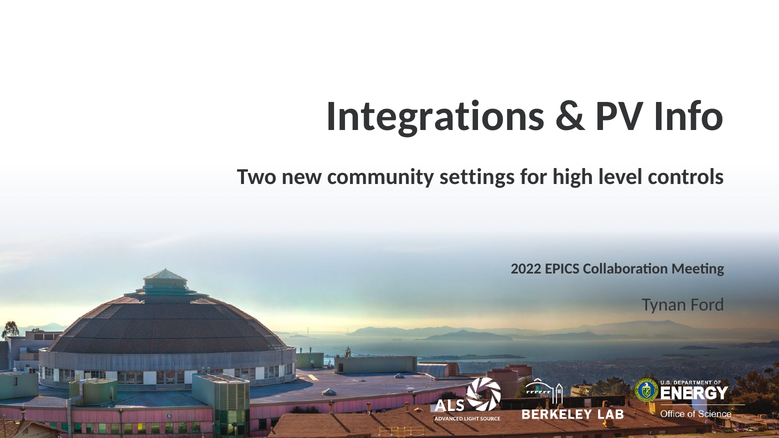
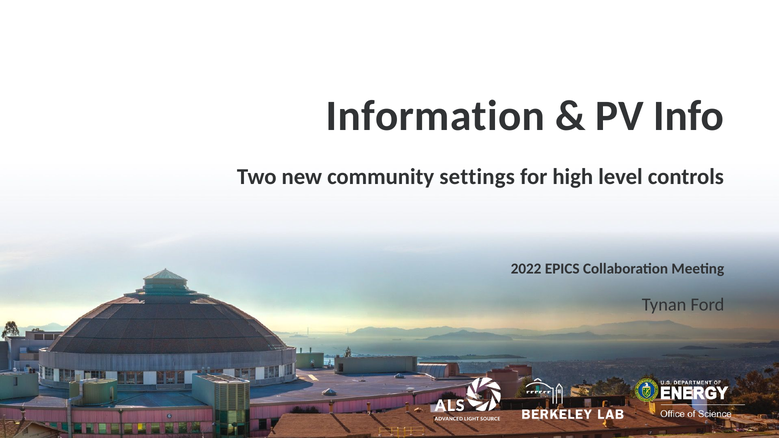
Integrations: Integrations -> Information (435, 116)
